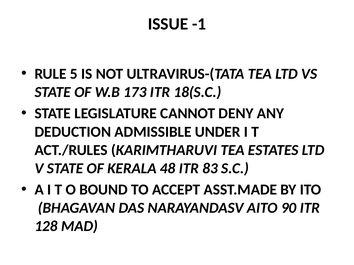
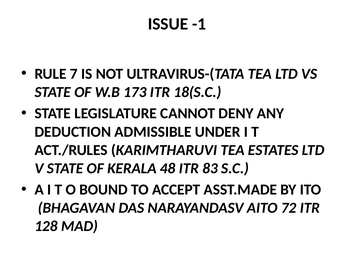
5: 5 -> 7 (74, 74)
90: 90 -> 72 (289, 208)
